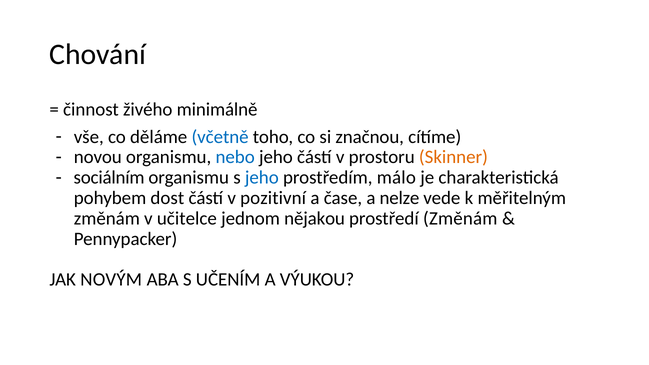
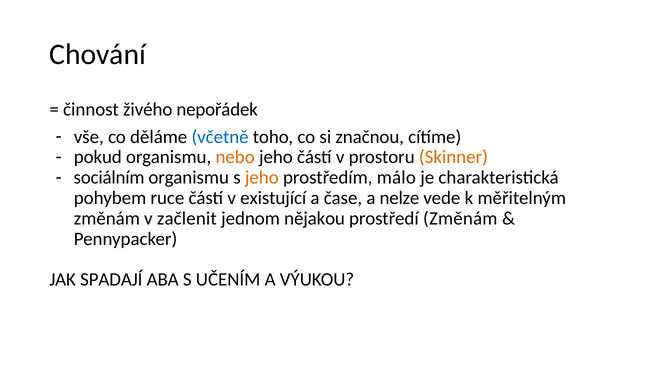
minimálně: minimálně -> nepořádek (217, 110)
novou: novou -> pokud (98, 157)
nebo colour: blue -> orange (235, 157)
jeho colour: blue -> orange (262, 178)
dost: dost -> ruce (167, 198)
pozitivní: pozitivní -> existující (273, 198)
učitelce: učitelce -> začlenit (187, 218)
NOVÝM: NOVÝM -> SPADAJÍ (111, 280)
